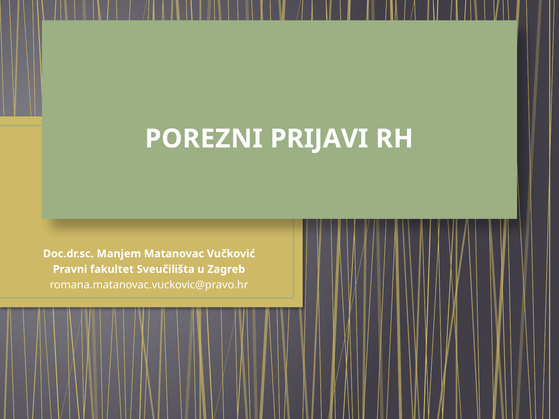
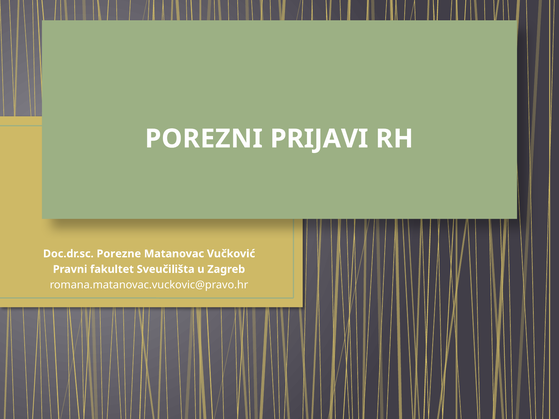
Manjem: Manjem -> Porezne (119, 254)
